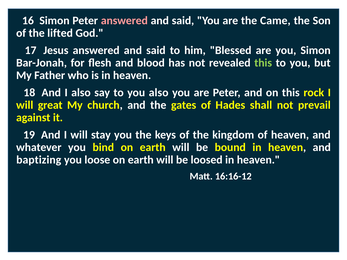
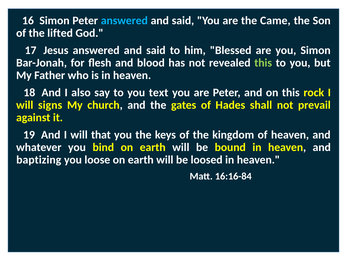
answered colour: pink -> light blue (124, 21)
you also: also -> text (159, 93)
great: great -> signs (50, 105)
stay: stay -> that (101, 135)
16:16-12: 16:16-12 -> 16:16-84 (233, 176)
